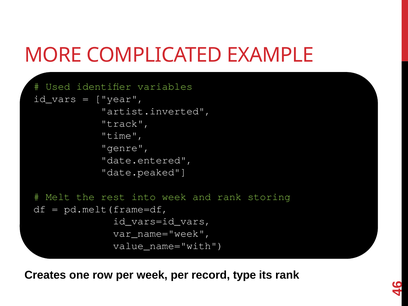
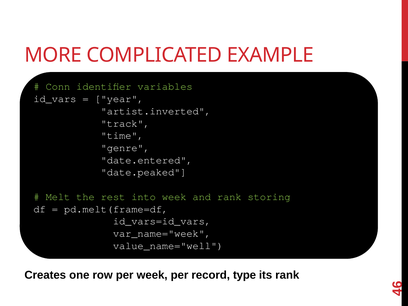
Used: Used -> Conn (58, 87)
value_name="with: value_name="with -> value_name="well (168, 246)
